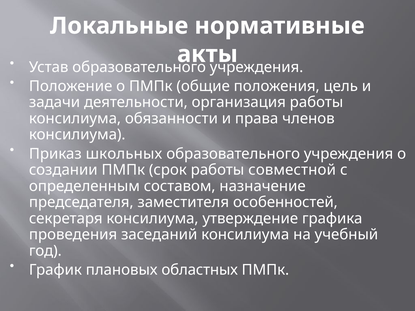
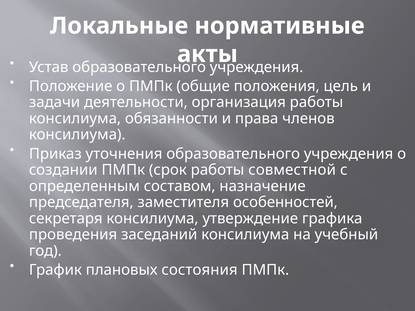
школьных: школьных -> уточнения (124, 154)
областных: областных -> состояния (200, 270)
